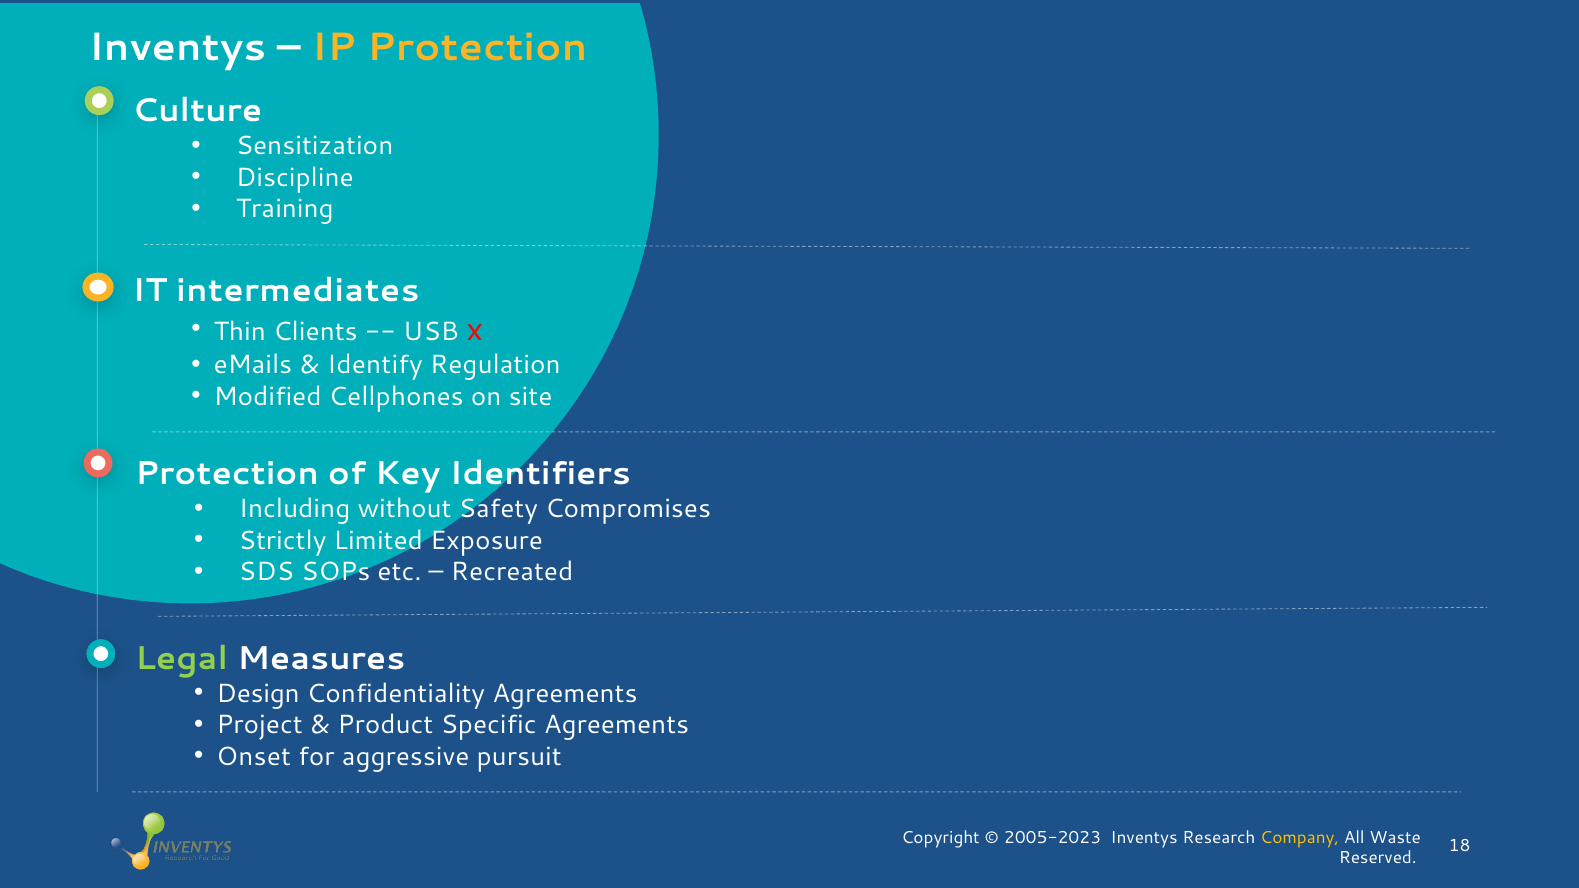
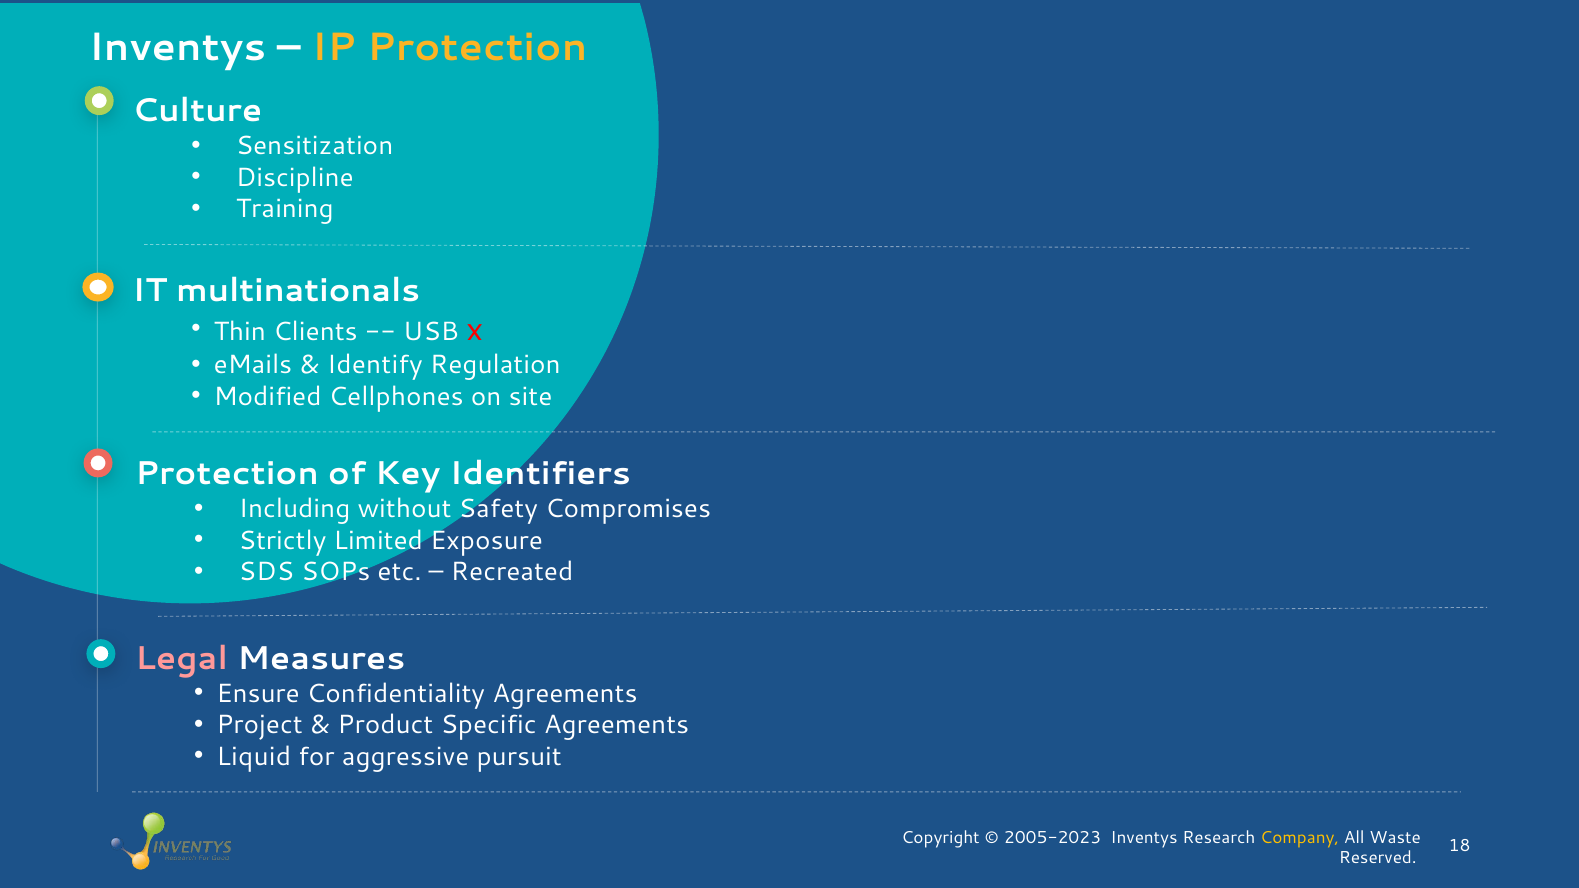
intermediates: intermediates -> multinationals (298, 290)
Legal colour: light green -> pink (181, 659)
Design: Design -> Ensure (258, 694)
Onset: Onset -> Liquid (254, 757)
